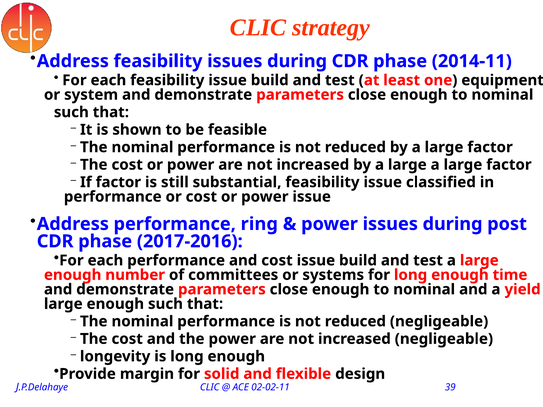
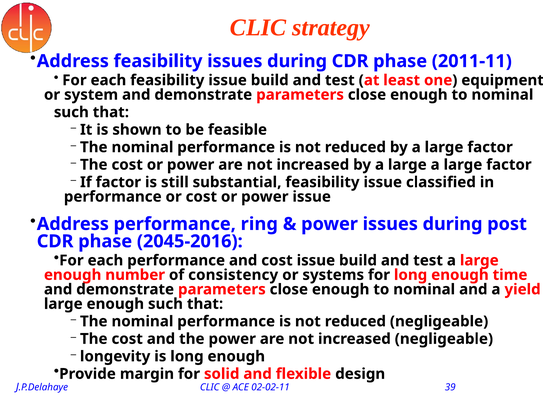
2014-11: 2014-11 -> 2011-11 (472, 61)
2017-2016: 2017-2016 -> 2045-2016 (190, 241)
committees: committees -> consistency (233, 275)
